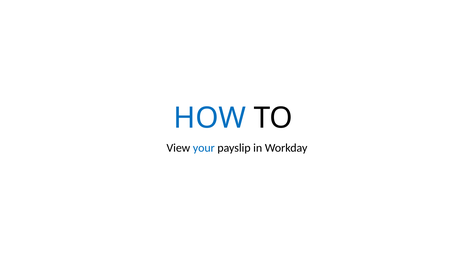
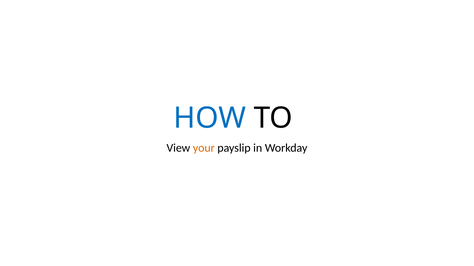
your colour: blue -> orange (204, 148)
